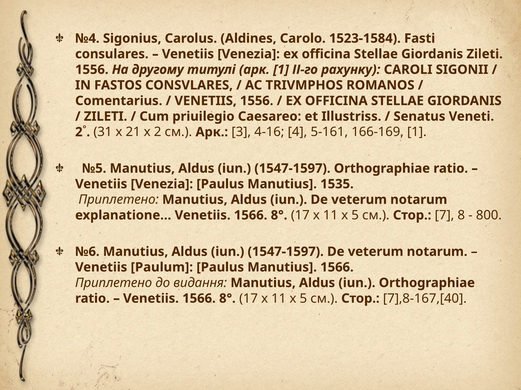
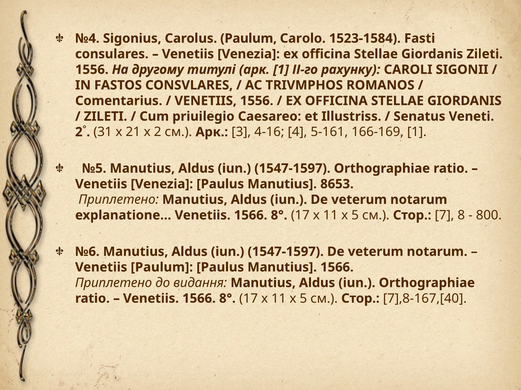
Carolus Aldines: Aldines -> Paulum (249, 38)
1535: 1535 -> 8653 (337, 184)
